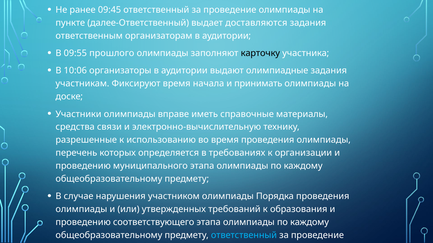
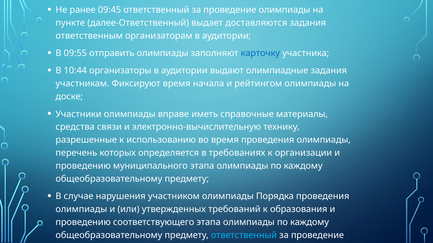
прошлого: прошлого -> отправить (112, 53)
карточку colour: black -> blue (260, 53)
10:06: 10:06 -> 10:44 (75, 71)
принимать: принимать -> рейтингом (258, 84)
